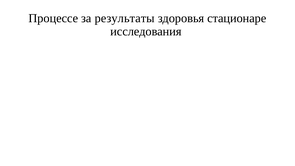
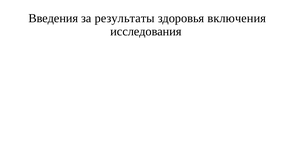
Процессе: Процессе -> Введения (53, 18)
стационаре: стационаре -> включения (237, 18)
